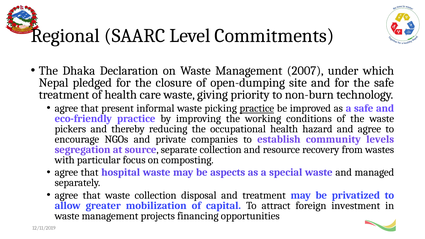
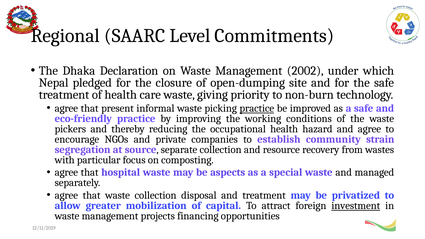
2007: 2007 -> 2002 (305, 71)
levels: levels -> strain (380, 139)
investment underline: none -> present (356, 206)
